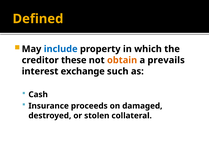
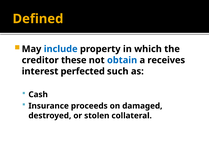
obtain colour: orange -> blue (122, 60)
prevails: prevails -> receives (166, 60)
exchange: exchange -> perfected (83, 71)
